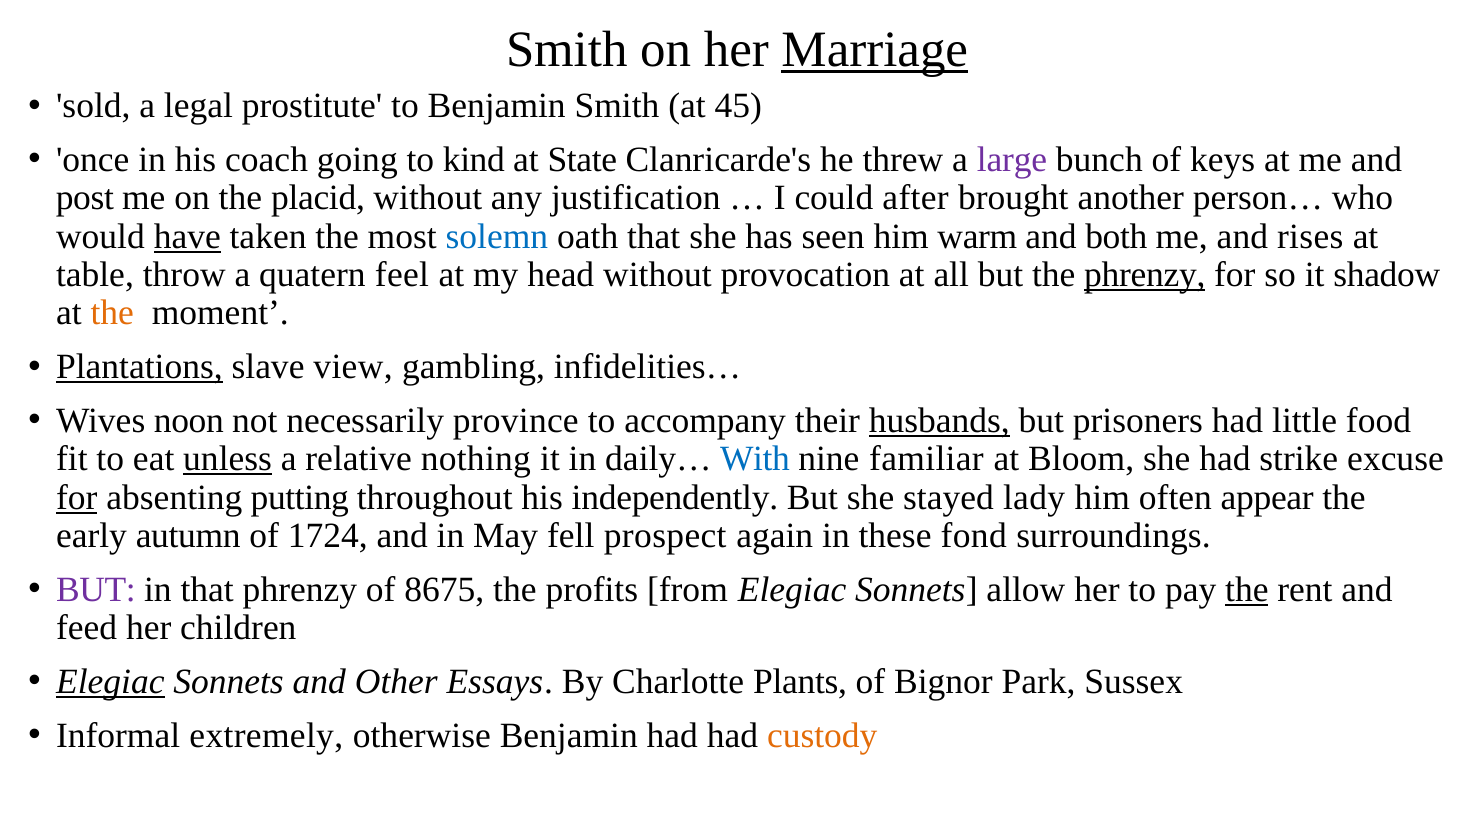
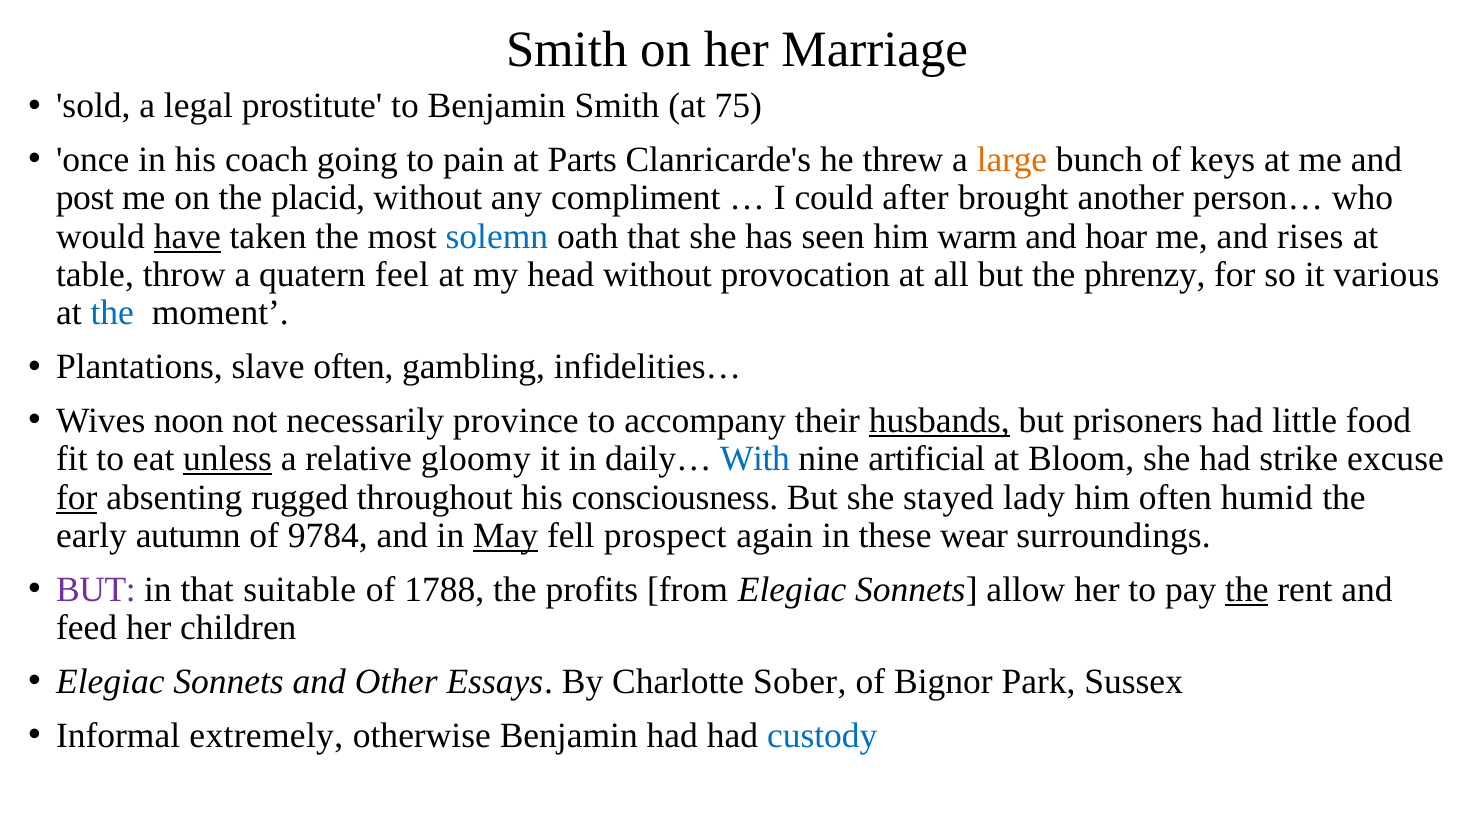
Marriage underline: present -> none (875, 50)
45: 45 -> 75 (738, 106)
kind: kind -> pain (474, 160)
State: State -> Parts (582, 160)
large colour: purple -> orange (1012, 160)
justification: justification -> compliment (636, 198)
both: both -> hoar (1116, 236)
phrenzy underline: present -> none (1145, 275)
shadow: shadow -> various (1386, 275)
the colour: orange -> blue (112, 313)
Plantations underline: present -> none (139, 367)
slave view: view -> often (353, 367)
nothing: nothing -> gloomy (476, 459)
familiar: familiar -> artificial (927, 459)
putting: putting -> rugged (300, 497)
independently: independently -> consciousness (675, 497)
appear: appear -> humid (1267, 497)
1724: 1724 -> 9784 (328, 536)
May underline: none -> present (506, 536)
fond: fond -> wear (974, 536)
that phrenzy: phrenzy -> suitable (300, 589)
8675: 8675 -> 1788 (444, 589)
Elegiac underline: present -> none (110, 681)
Plants: Plants -> Sober (800, 681)
custody colour: orange -> blue (822, 735)
